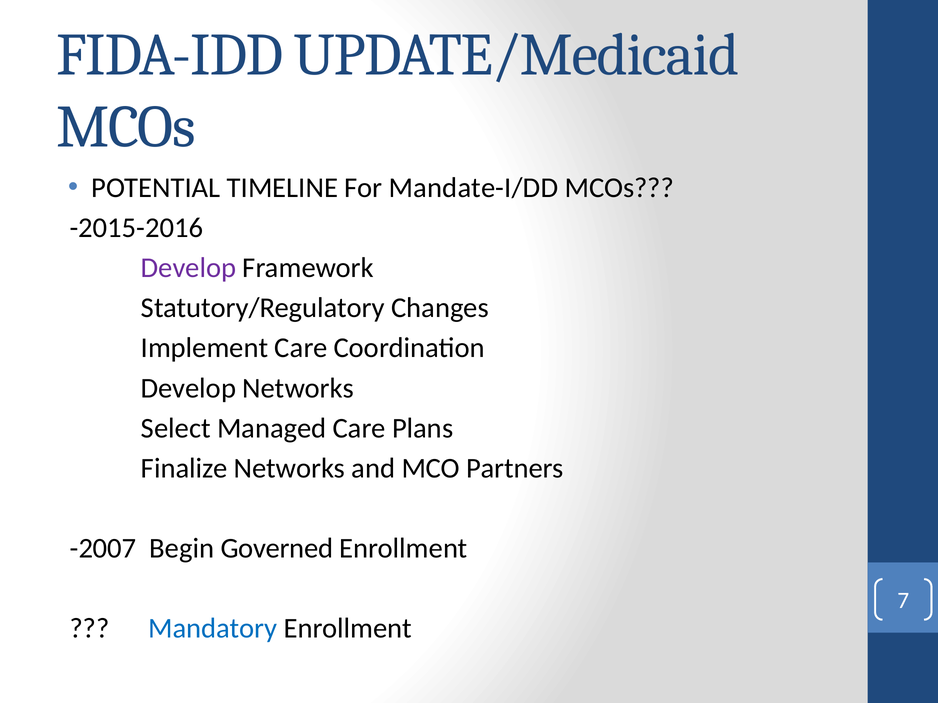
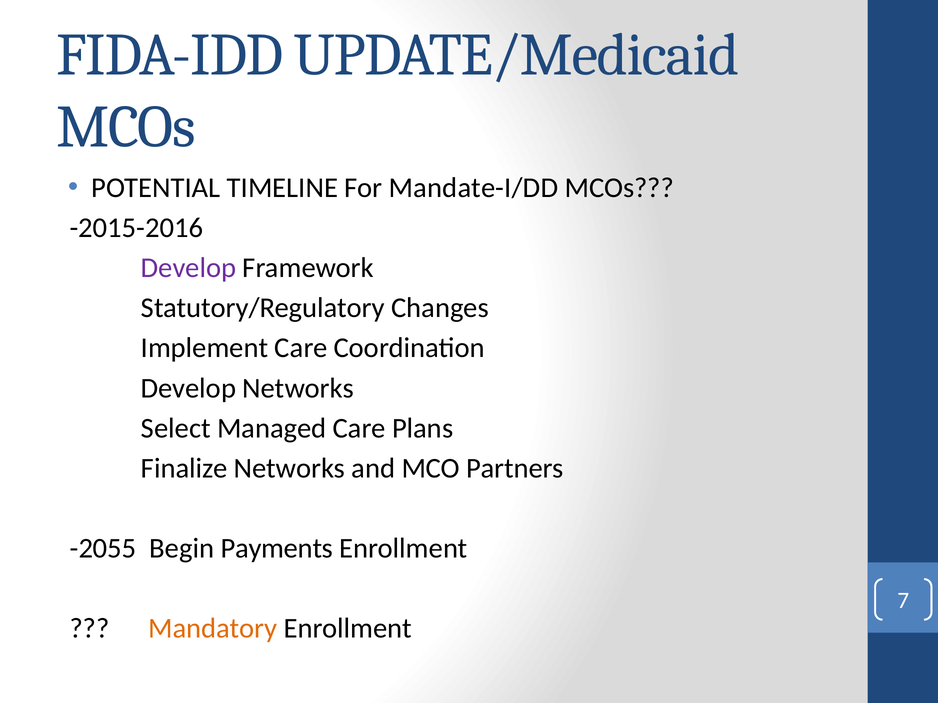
-2007: -2007 -> -2055 (103, 549)
Governed: Governed -> Payments (277, 549)
Mandatory colour: blue -> orange (213, 629)
